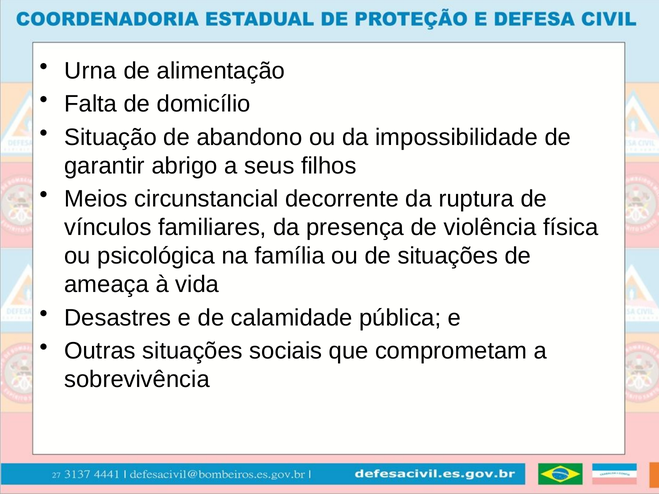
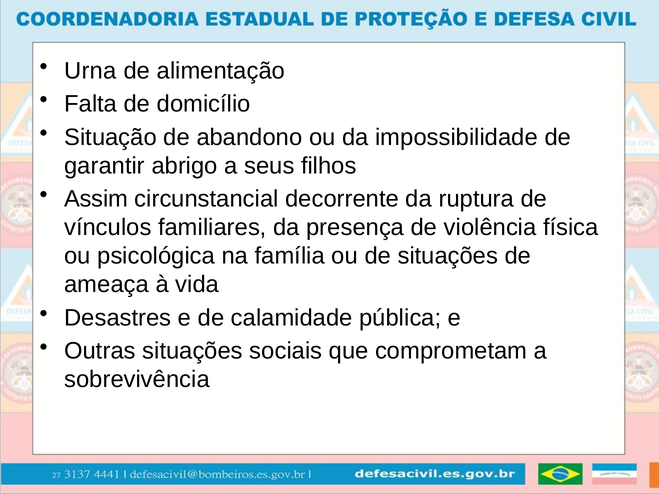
Meios: Meios -> Assim (96, 199)
